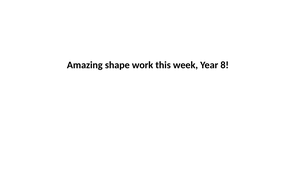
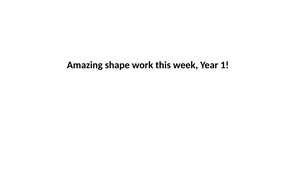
8: 8 -> 1 (225, 65)
